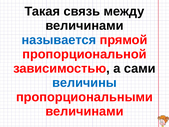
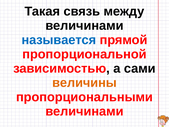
величины colour: blue -> orange (84, 83)
